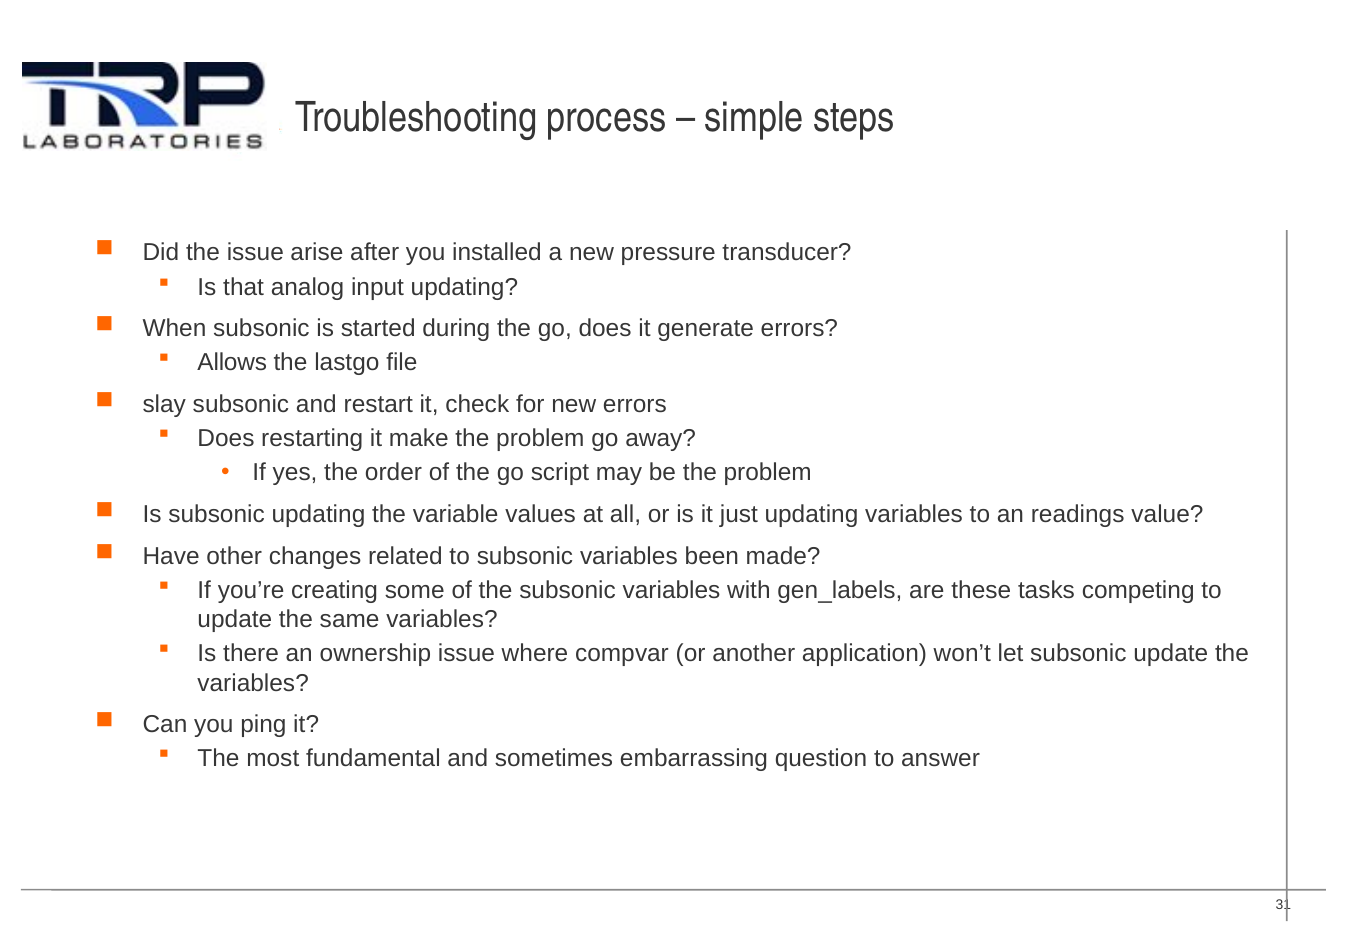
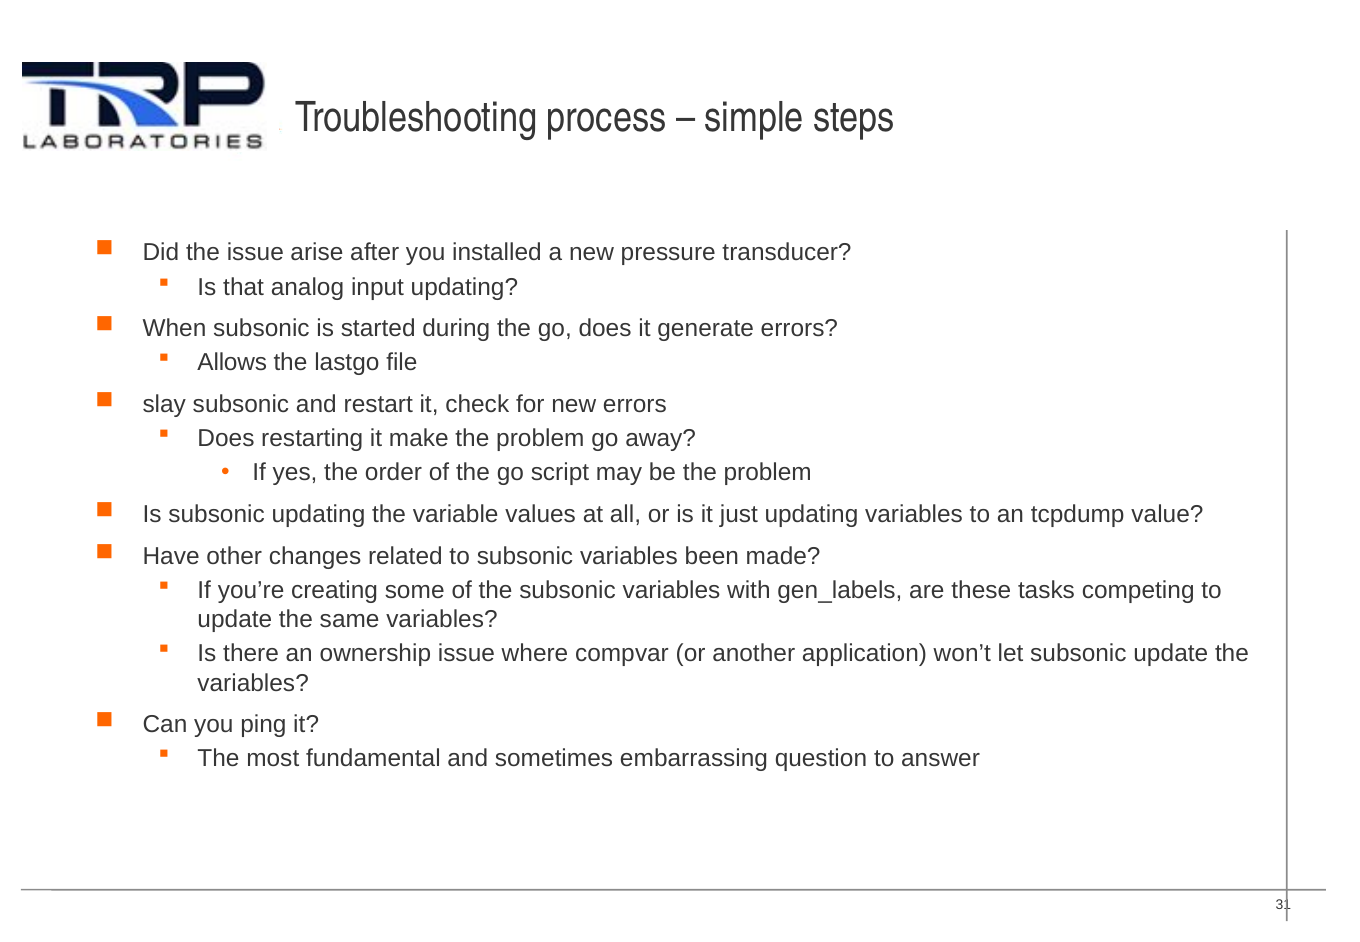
readings: readings -> tcpdump (1078, 514)
